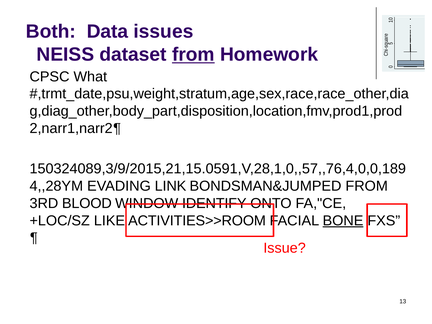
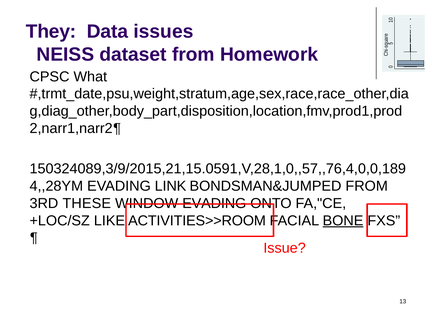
Both: Both -> They (51, 32)
from underline: present -> none (193, 55)
BLOOD: BLOOD -> THESE (87, 203)
WINDOW IDENTIFY: IDENTIFY -> EVADING (214, 203)
